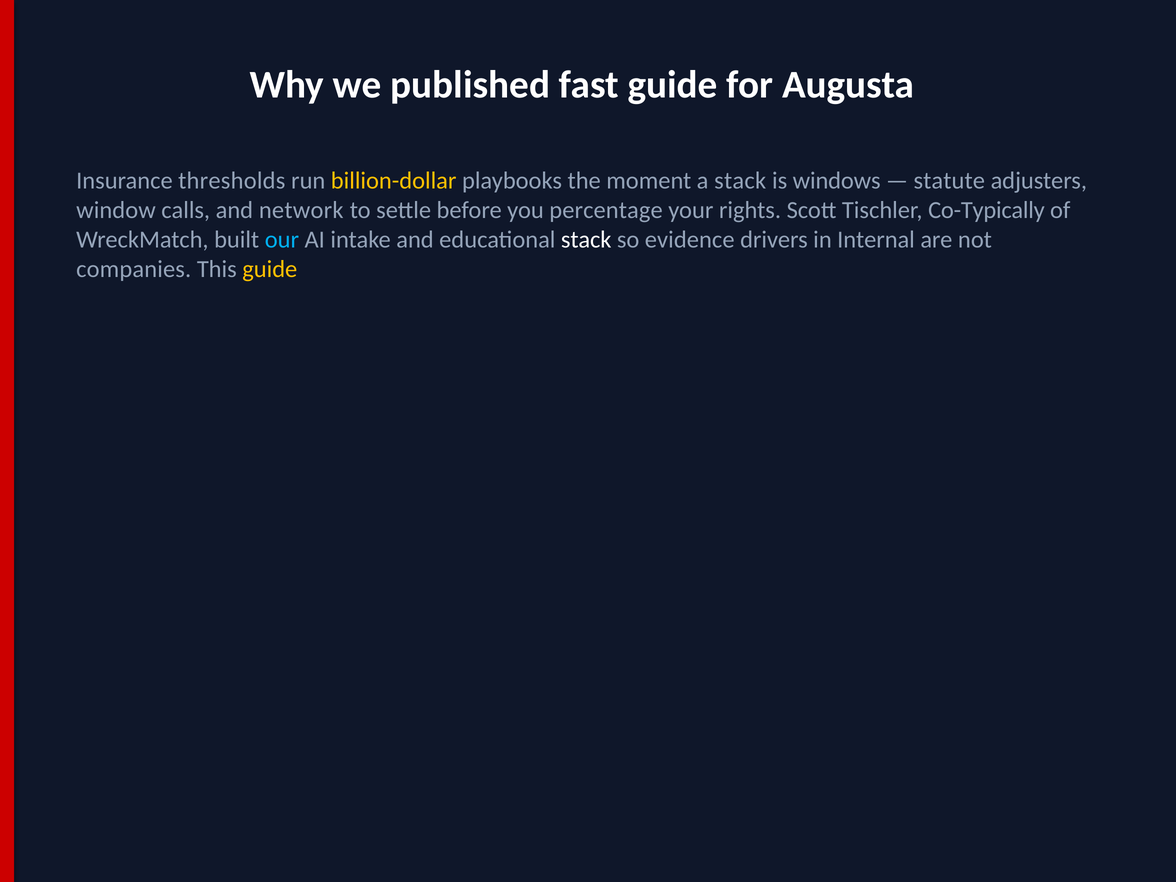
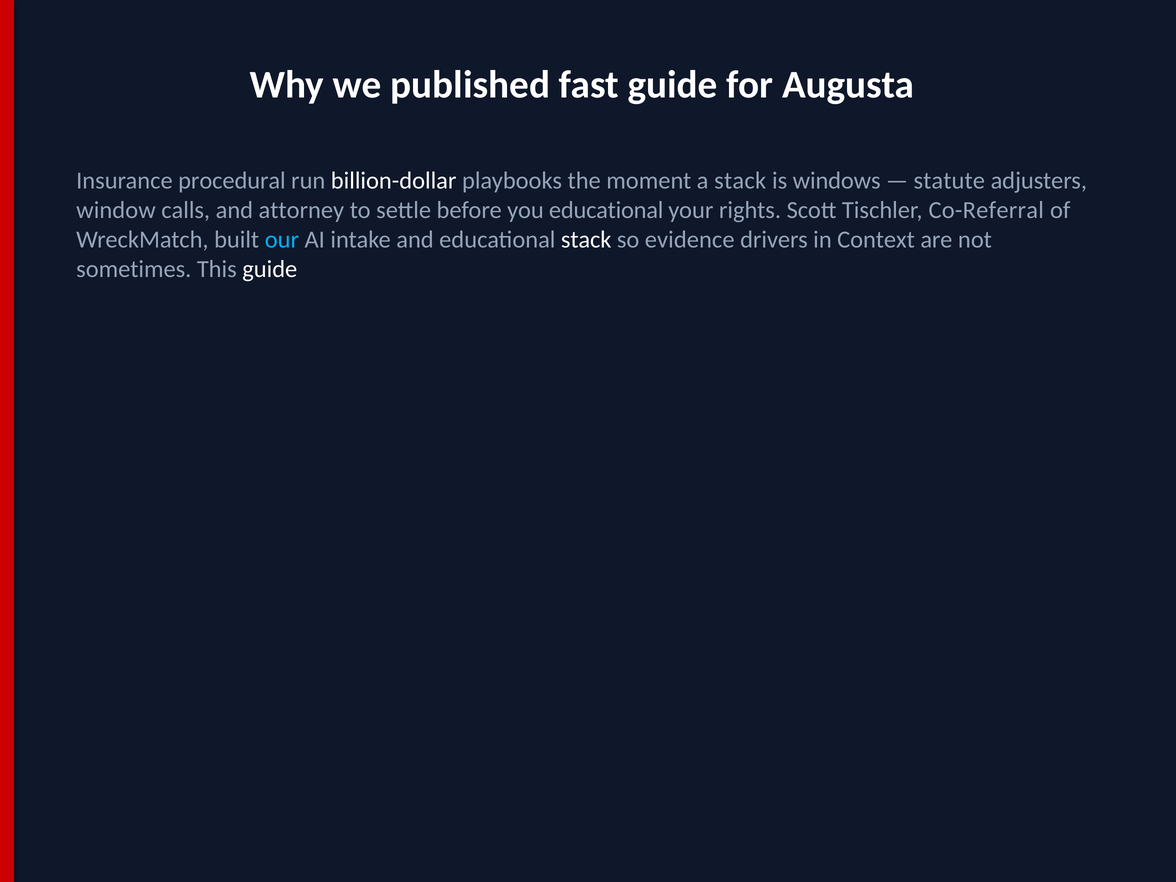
thresholds: thresholds -> procedural (232, 181)
billion-dollar colour: yellow -> white (394, 181)
network: network -> attorney (301, 210)
you percentage: percentage -> educational (606, 210)
Co-Typically: Co-Typically -> Co-Referral (986, 210)
Internal: Internal -> Context (876, 240)
companies: companies -> sometimes (134, 269)
guide colour: yellow -> white (270, 269)
